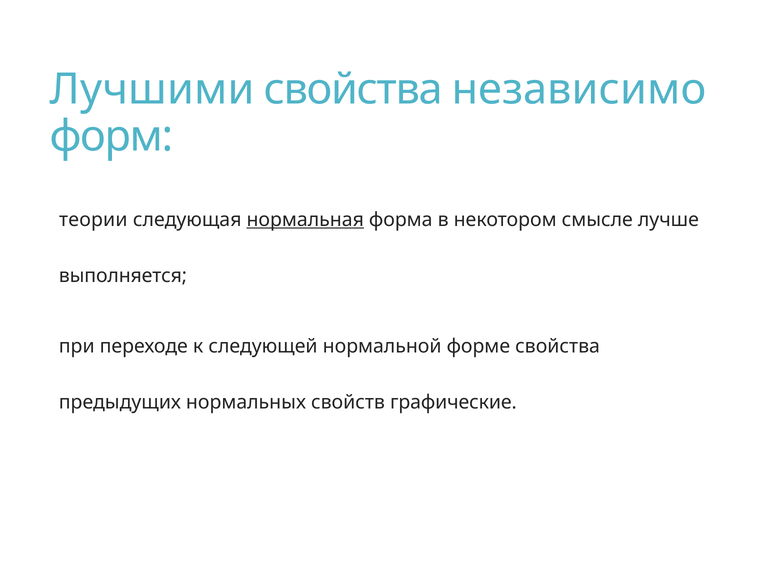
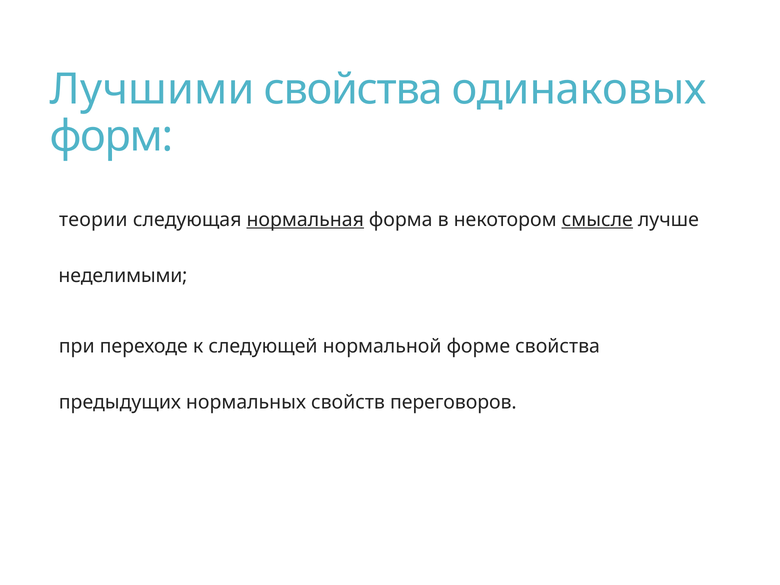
независимо: независимо -> одинаковых (579, 90)
смысле underline: none -> present (597, 220)
выполняется: выполняется -> неделимыми (123, 276)
графические: графические -> переговоров (453, 402)
